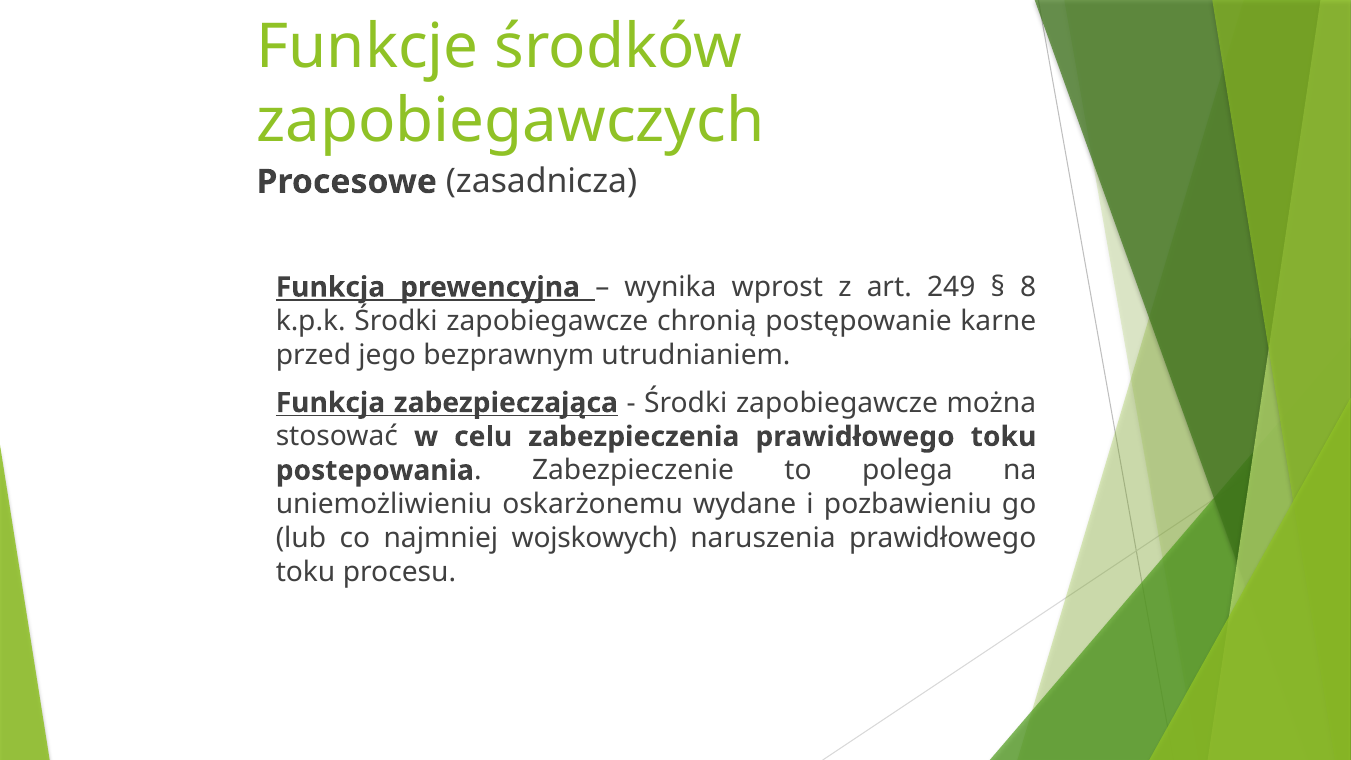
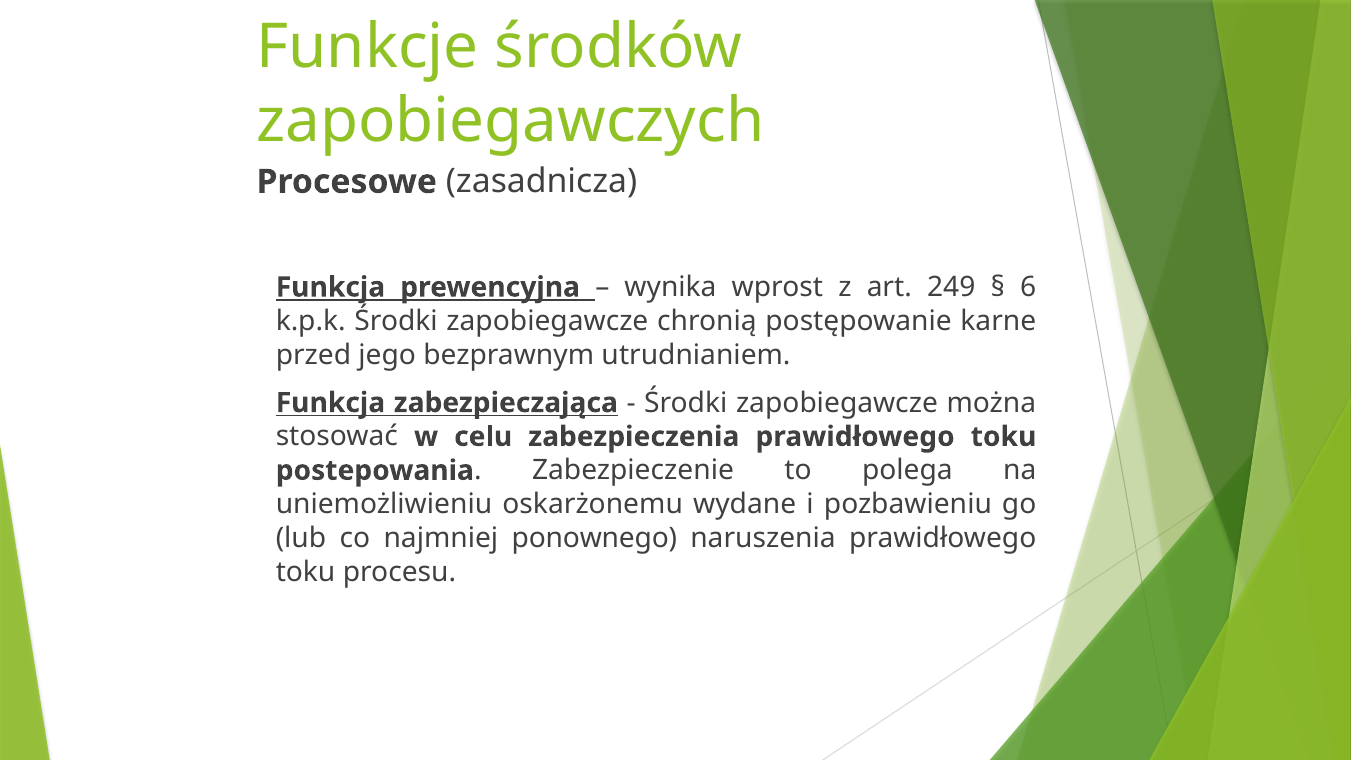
8: 8 -> 6 (1028, 287)
wojskowych: wojskowych -> ponownego (594, 538)
